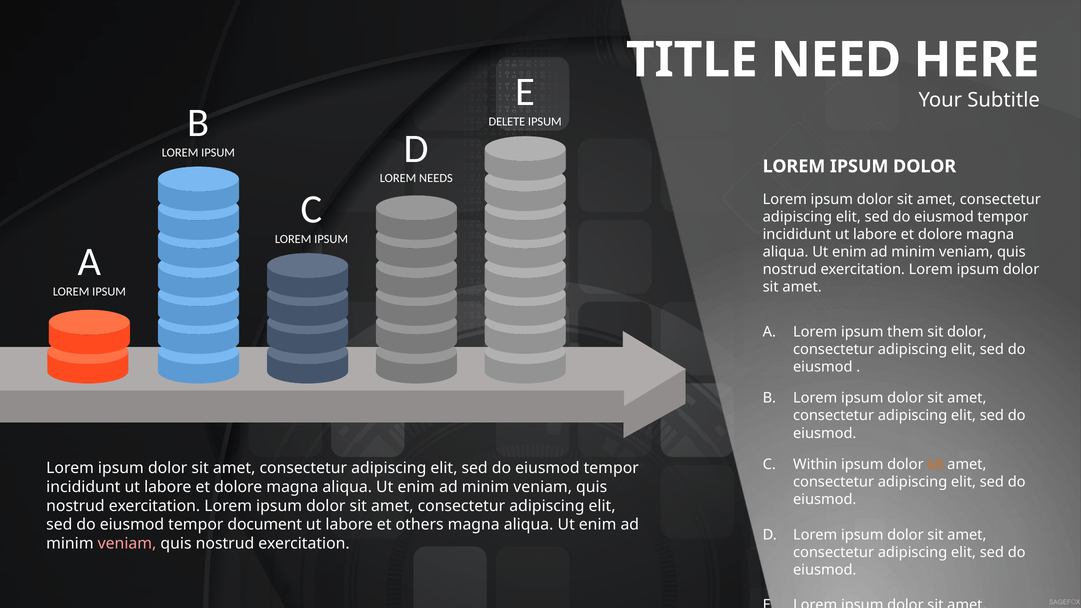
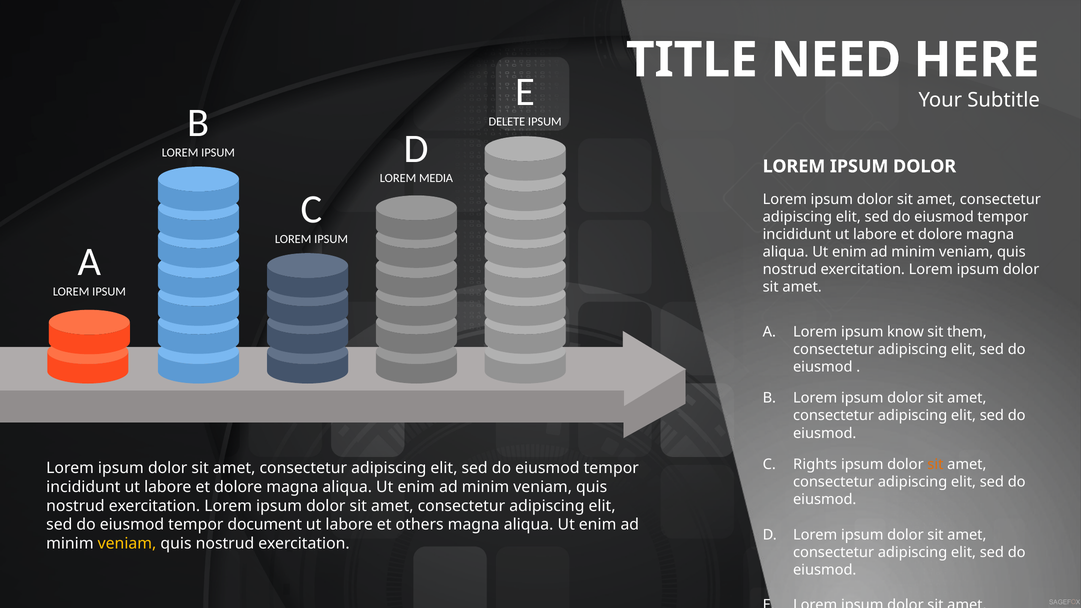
NEEDS: NEEDS -> MEDIA (436, 178)
them: them -> know (906, 332)
sit dolor: dolor -> them (967, 332)
Within: Within -> Rights (815, 464)
veniam colour: pink -> yellow (127, 544)
